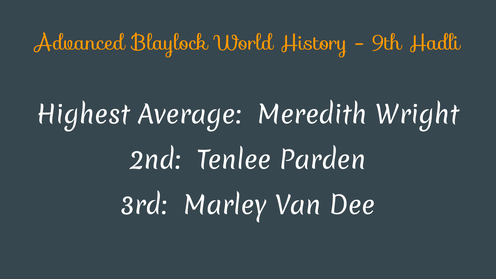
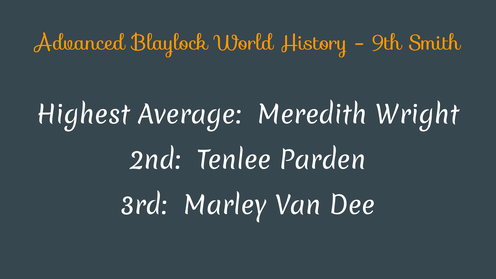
Hadli: Hadli -> Smith (435, 43)
